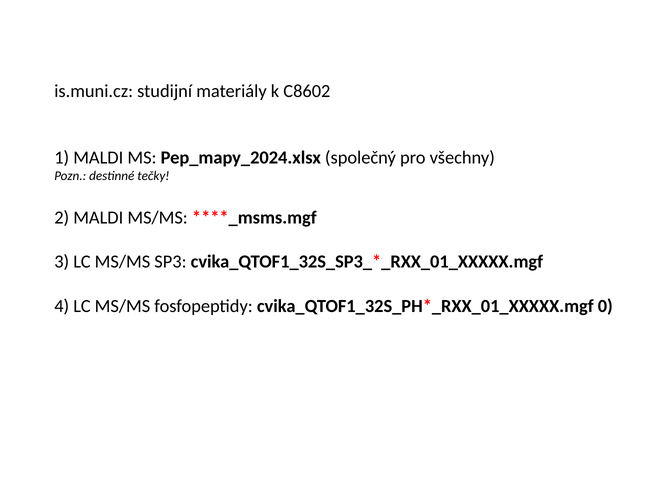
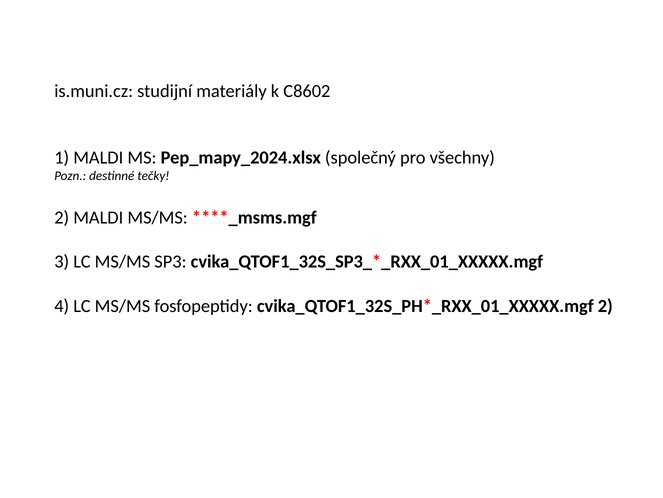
0: 0 -> 2 (605, 306)
